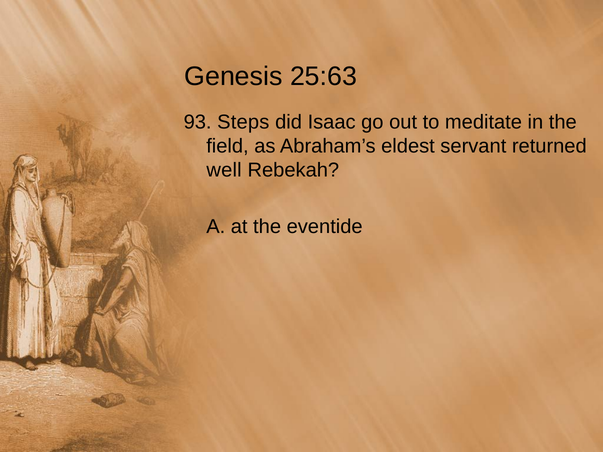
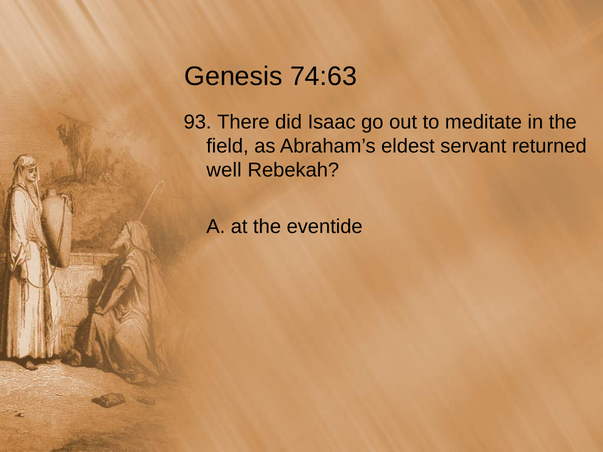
25:63: 25:63 -> 74:63 (324, 76)
Steps: Steps -> There (243, 122)
